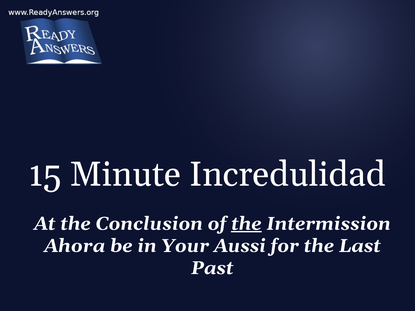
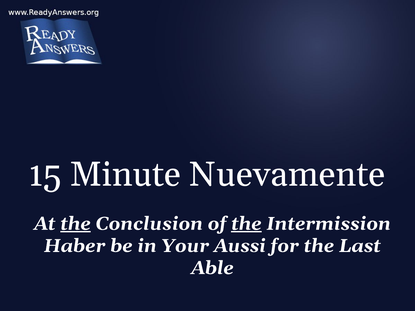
Incredulidad: Incredulidad -> Nuevamente (287, 174)
the underline: none -> present (75, 224)
Ahora: Ahora -> Haber (75, 246)
Past: Past -> Able (212, 268)
